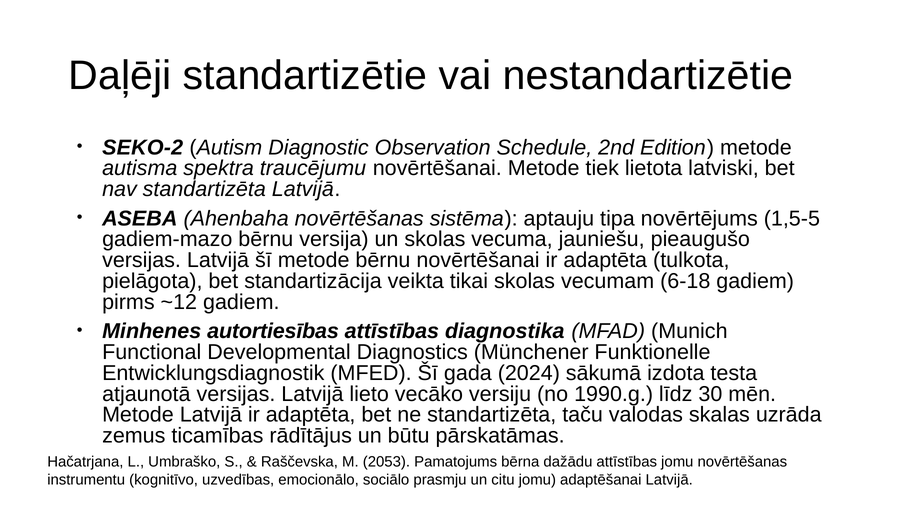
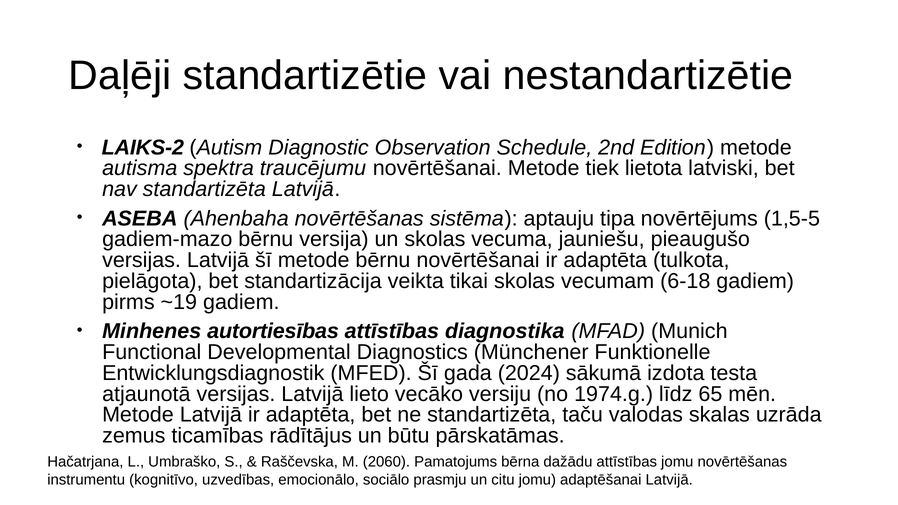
SEKO-2: SEKO-2 -> LAIKS-2 (143, 147)
~12: ~12 -> ~19 (179, 302)
1990.g: 1990.g -> 1974.g (614, 394)
30: 30 -> 65 (710, 394)
2053: 2053 -> 2060 (386, 462)
